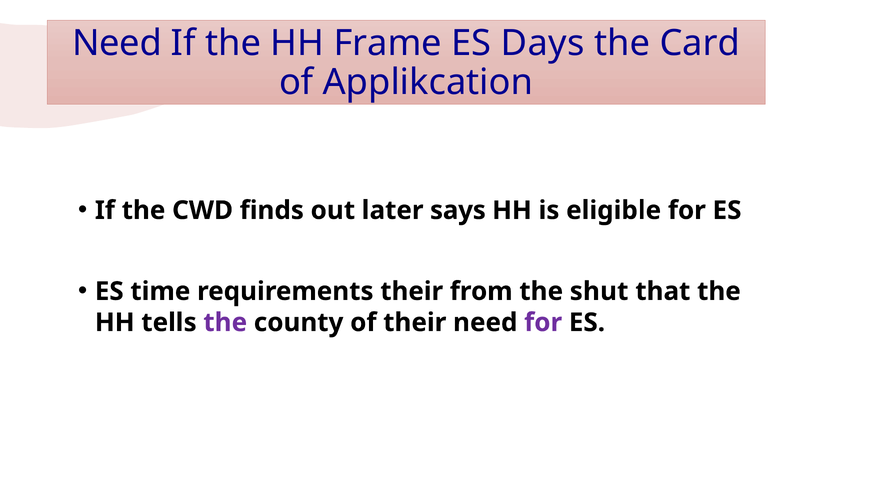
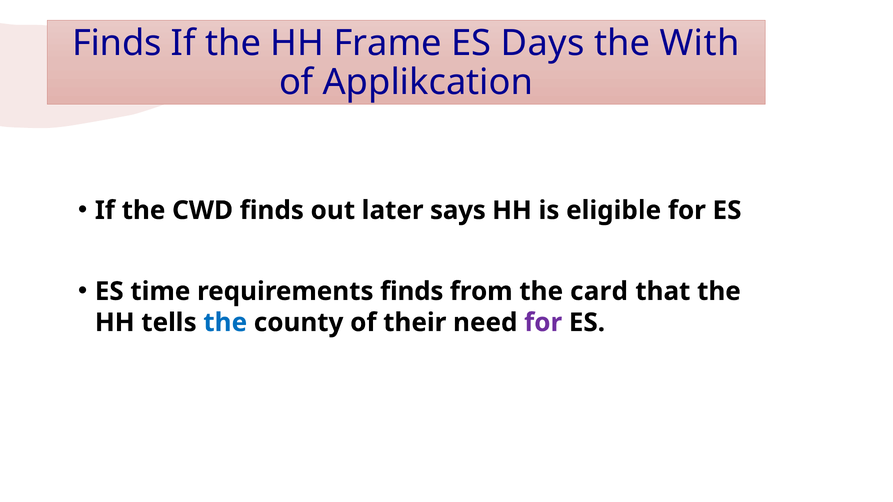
Need: Need -> Finds (117, 43)
Card: Card -> With (700, 43)
requirements their: their -> finds (412, 292)
shut: shut -> card (599, 292)
the colour: purple -> blue (225, 323)
